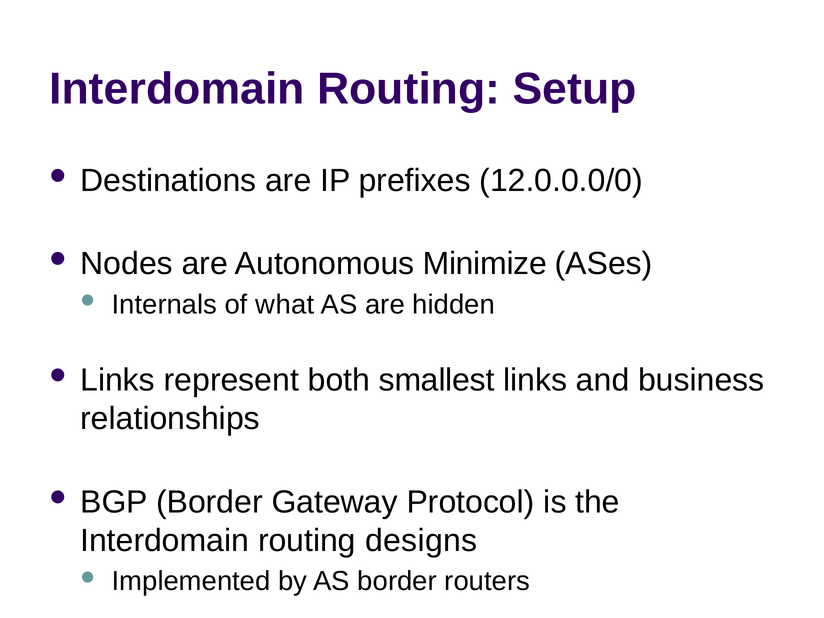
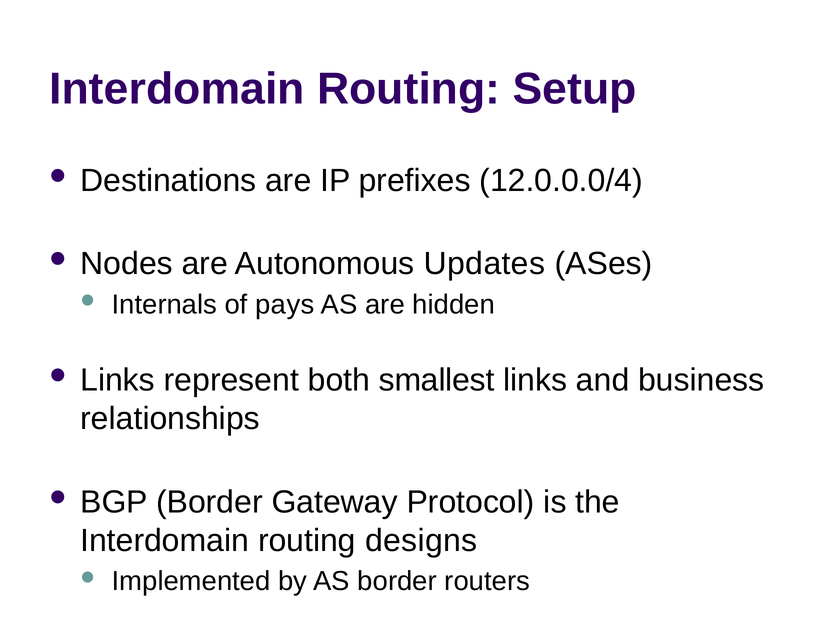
12.0.0.0/0: 12.0.0.0/0 -> 12.0.0.0/4 (561, 181)
Minimize: Minimize -> Updates (484, 264)
what: what -> pays (285, 305)
